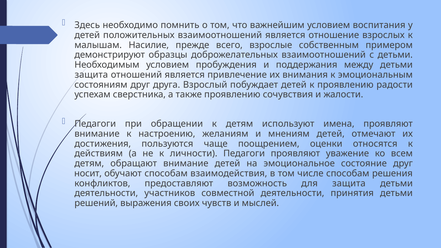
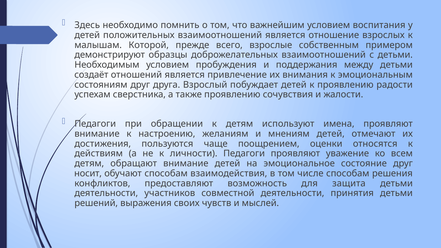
Насилие: Насилие -> Которой (149, 45)
защита: защита -> создаёт (91, 75)
